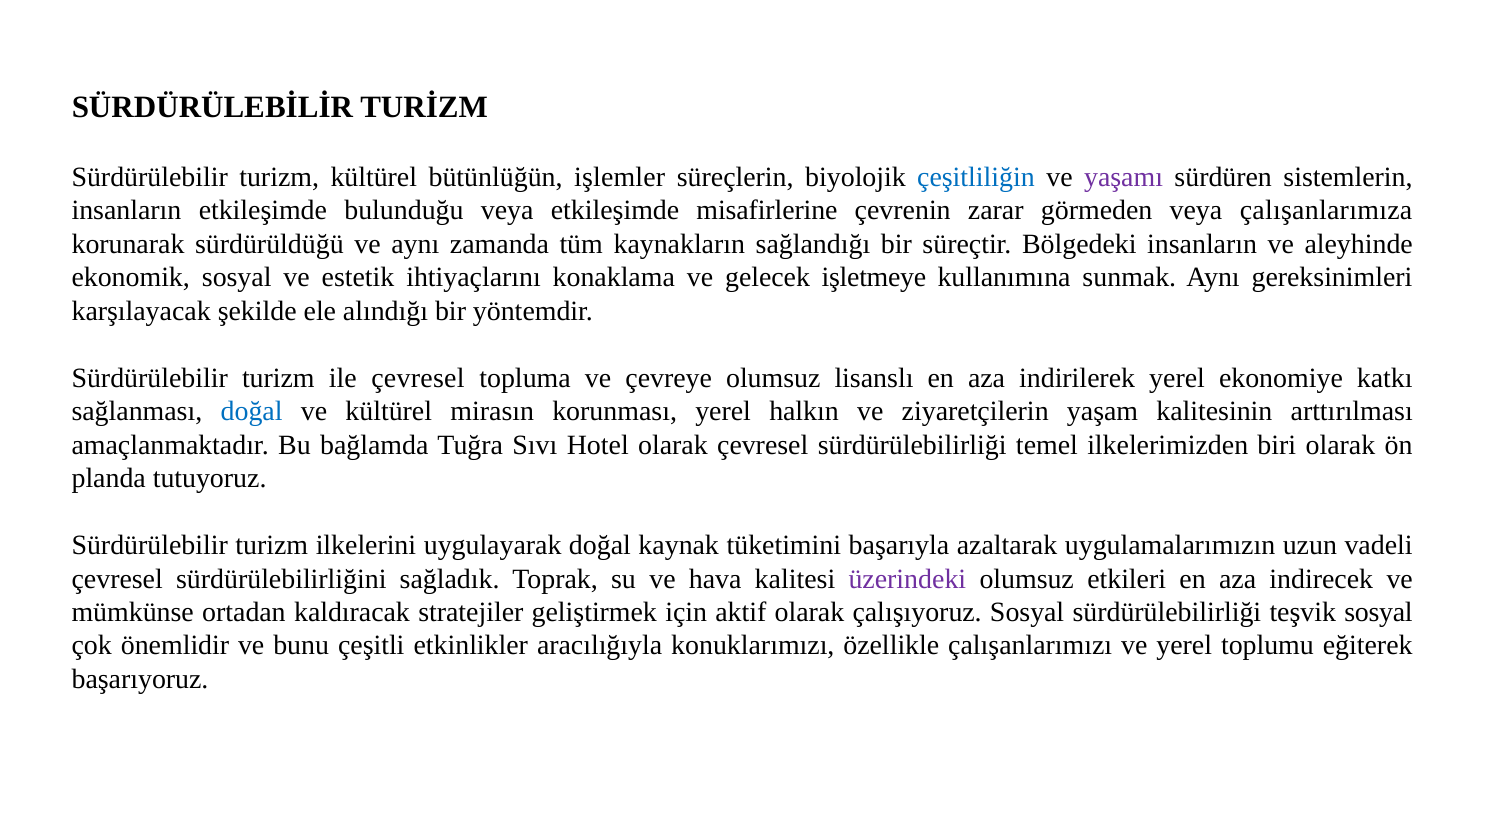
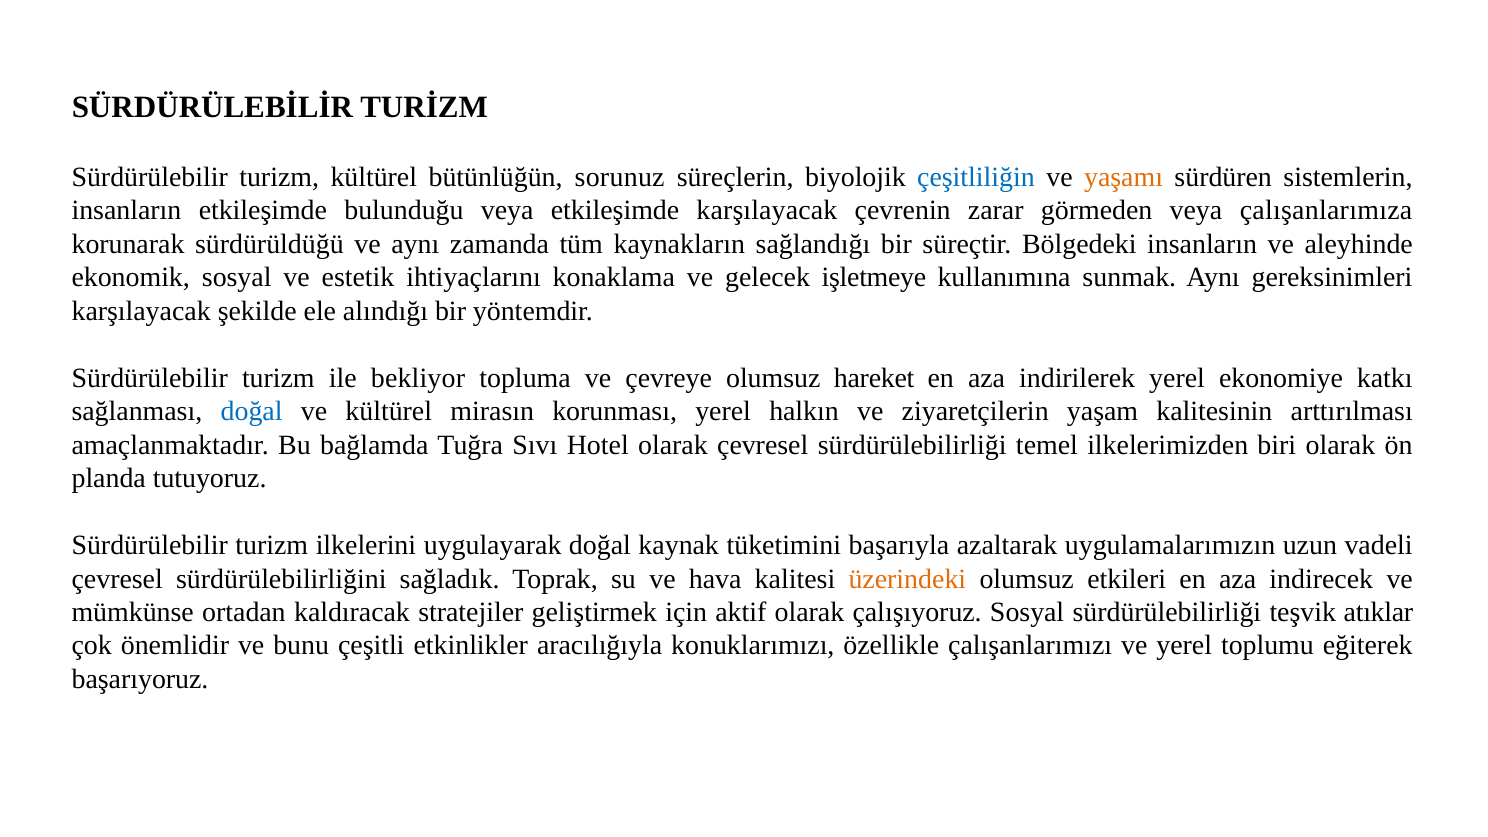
işlemler: işlemler -> sorunuz (620, 177)
yaşamı colour: purple -> orange (1124, 177)
etkileşimde misafirlerine: misafirlerine -> karşılayacak (767, 211)
ile çevresel: çevresel -> bekliyor (418, 378)
lisanslı: lisanslı -> hareket (874, 378)
üzerindeki colour: purple -> orange (907, 579)
teşvik sosyal: sosyal -> atıklar (1378, 612)
